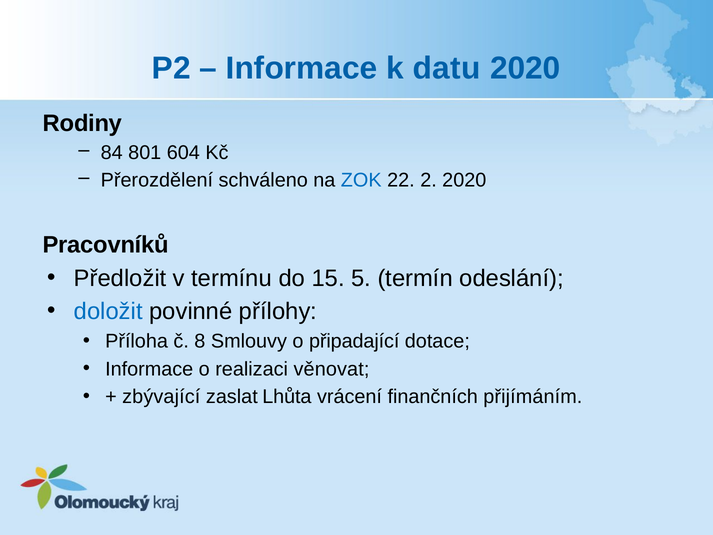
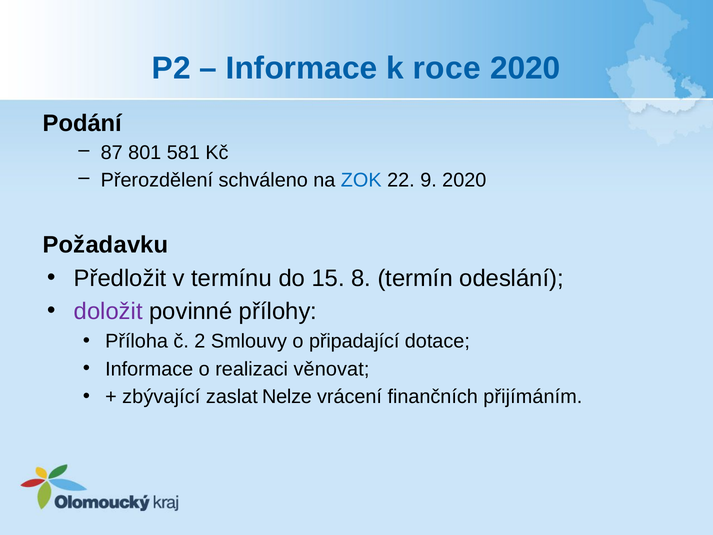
datu: datu -> roce (447, 68)
Rodiny: Rodiny -> Podání (82, 123)
84: 84 -> 87 (112, 153)
604: 604 -> 581 (183, 153)
2: 2 -> 9 (429, 180)
Pracovníků: Pracovníků -> Požadavku (106, 245)
5: 5 -> 8 (361, 278)
doložit colour: blue -> purple (108, 311)
8: 8 -> 2 (200, 341)
Lhůta: Lhůta -> Nelze (287, 397)
